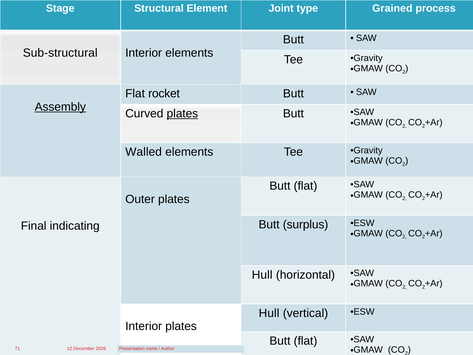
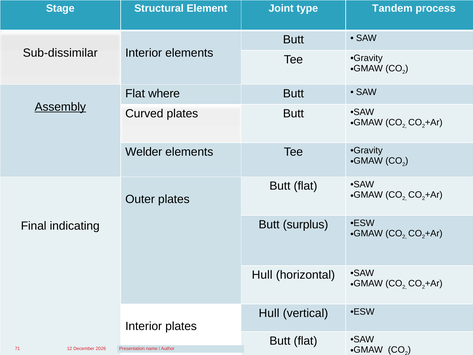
Grained: Grained -> Tandem (392, 8)
Sub-structural: Sub-structural -> Sub-dissimilar (60, 53)
rocket: rocket -> where (164, 94)
plates underline: present -> none (182, 113)
Walled: Walled -> Welder (144, 152)
